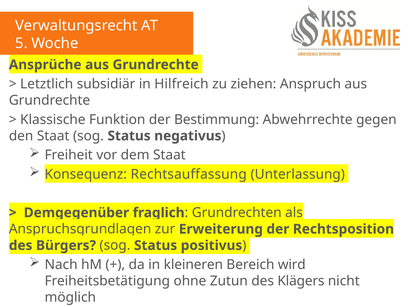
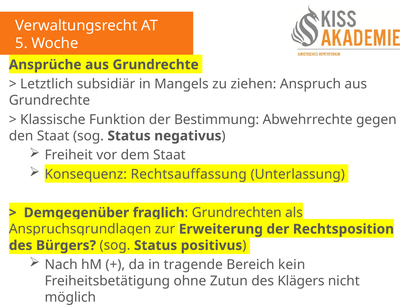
Hilfreich: Hilfreich -> Mangels (181, 84)
kleineren: kleineren -> tragende (193, 264)
wird: wird -> kein (292, 264)
